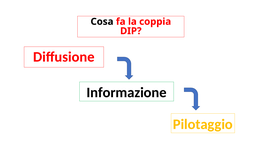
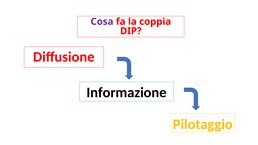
Cosa colour: black -> purple (102, 22)
